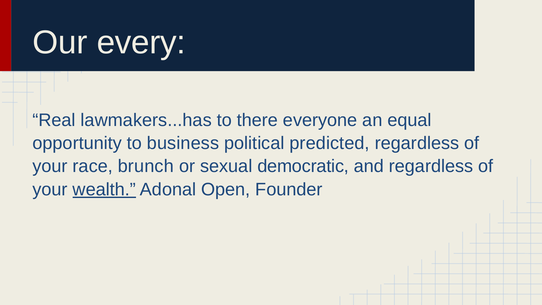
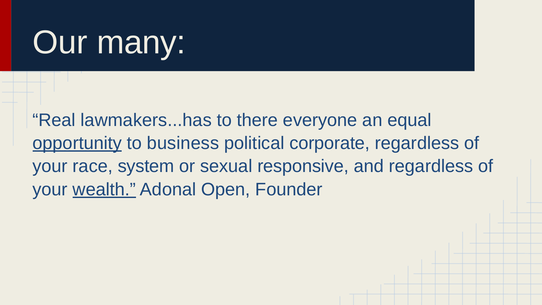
every: every -> many (141, 43)
opportunity underline: none -> present (77, 143)
predicted: predicted -> corporate (330, 143)
brunch: brunch -> system (146, 166)
democratic: democratic -> responsive (303, 166)
